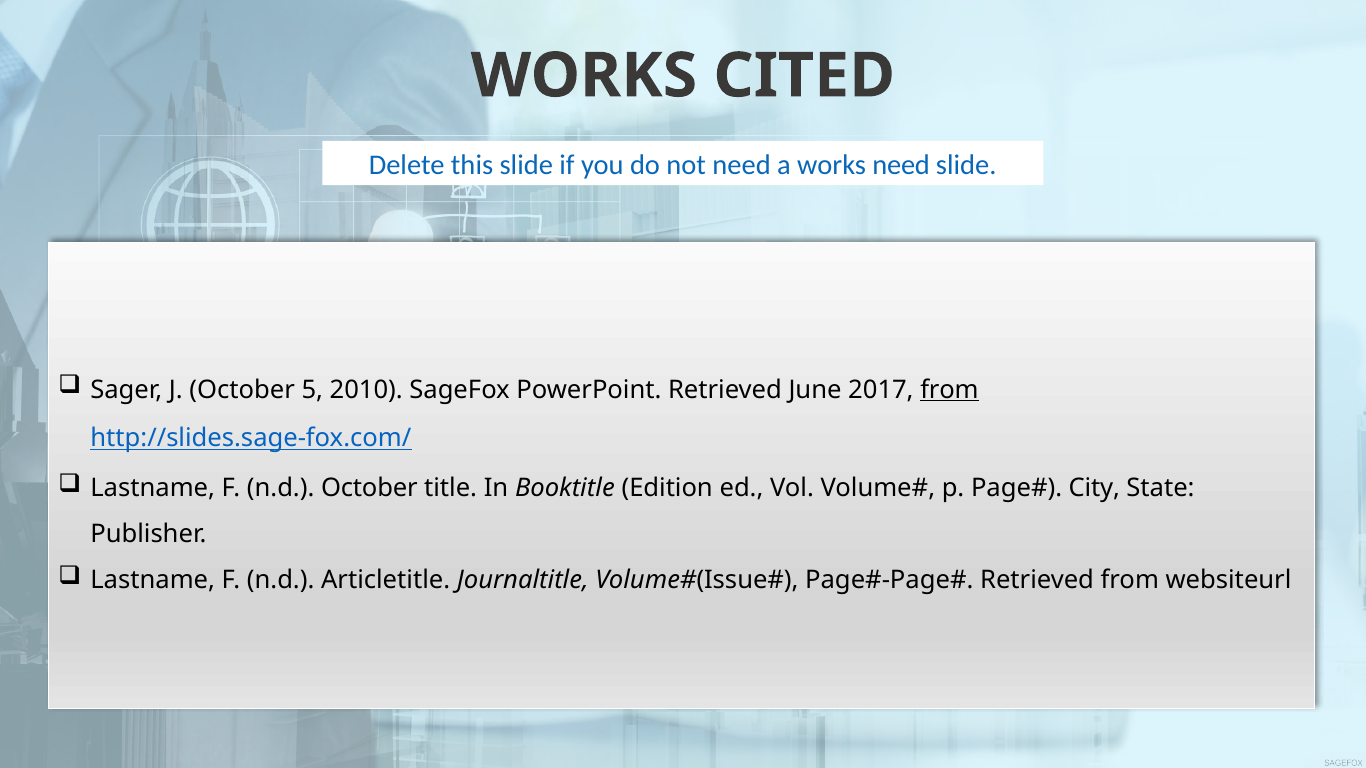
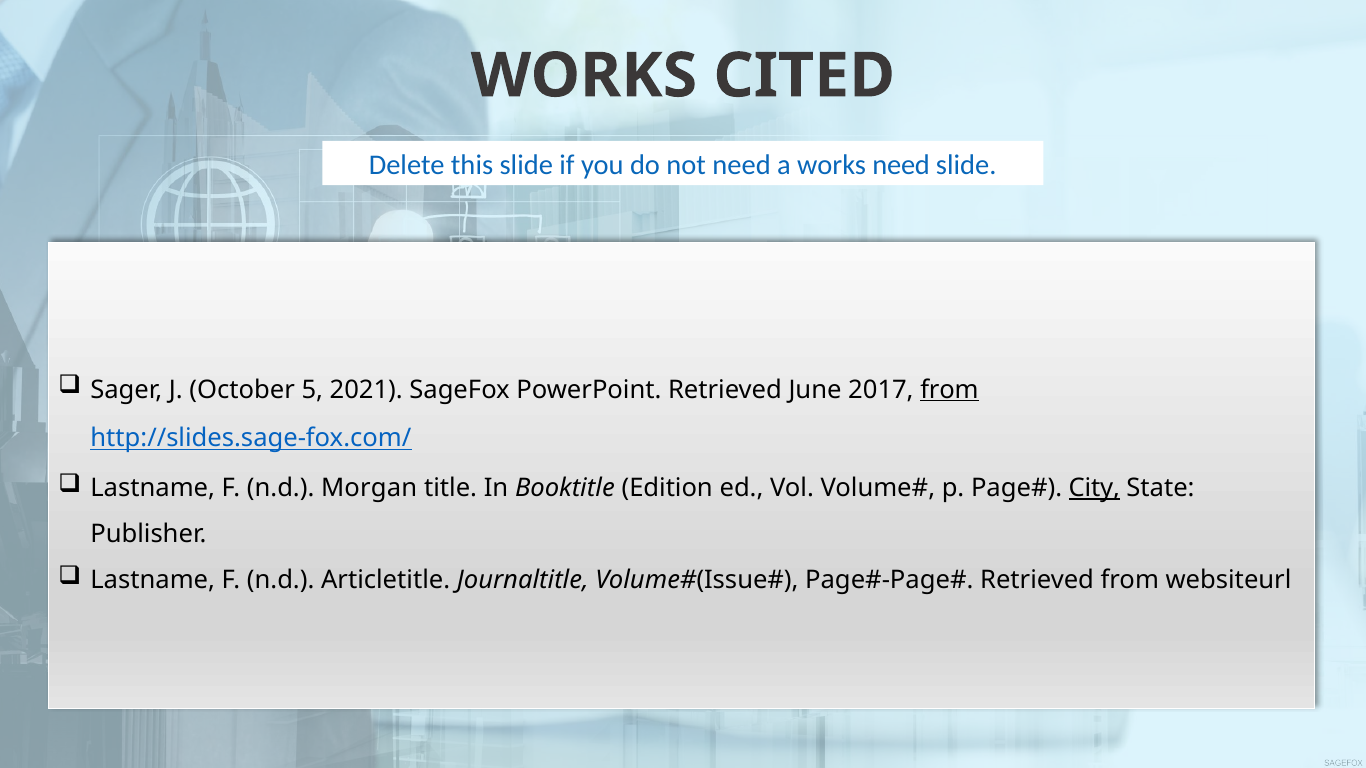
2010: 2010 -> 2021 (366, 390)
n.d October: October -> Morgan (369, 488)
City underline: none -> present (1094, 488)
